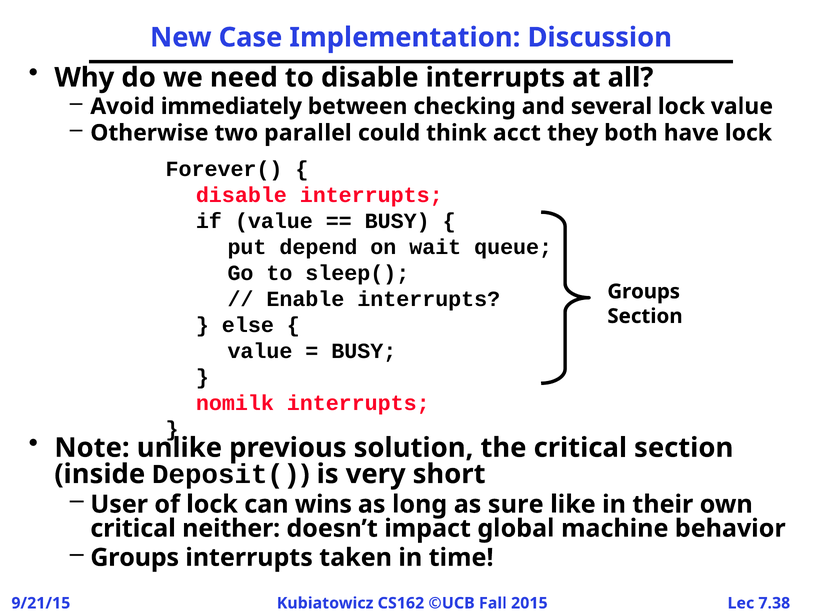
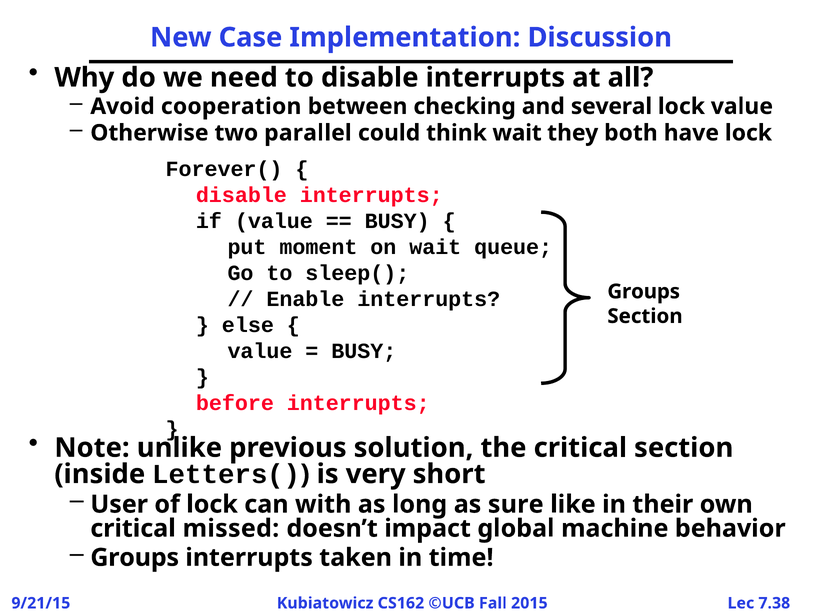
immediately: immediately -> cooperation (231, 107)
think acct: acct -> wait (517, 133)
depend: depend -> moment (318, 247)
nomilk: nomilk -> before (235, 403)
Deposit(: Deposit( -> Letters( (226, 474)
wins: wins -> with (323, 505)
neither: neither -> missed (231, 529)
